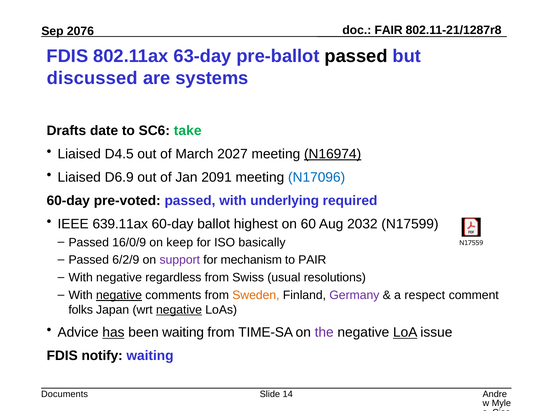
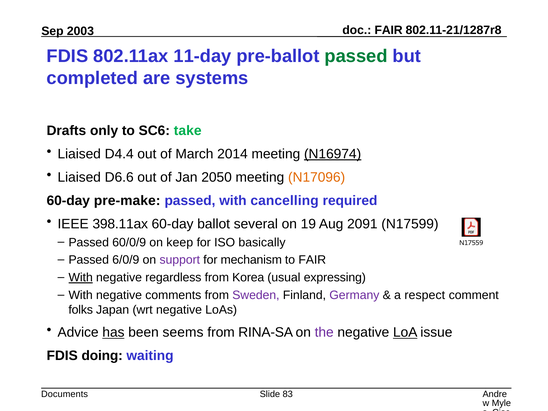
2076: 2076 -> 2003 (80, 31)
63-day: 63-day -> 11-day (202, 56)
passed colour: black -> green (356, 56)
discussed: discussed -> completed (92, 78)
date: date -> only (104, 131)
D4.5: D4.5 -> D4.4 (119, 154)
2027: 2027 -> 2014 (232, 154)
D6.9: D6.9 -> D6.6 (119, 177)
2091: 2091 -> 2050 (217, 177)
N17096 colour: blue -> orange (317, 177)
pre-voted: pre-voted -> pre-make (127, 201)
underlying: underlying -> cancelling (285, 201)
639.11ax: 639.11ax -> 398.11ax (120, 224)
highest: highest -> several (256, 224)
60: 60 -> 19 (308, 224)
2032: 2032 -> 2091 (362, 224)
16/0/9: 16/0/9 -> 60/0/9 (129, 242)
6/2/9: 6/2/9 -> 6/0/9 (126, 260)
to PAIR: PAIR -> FAIR (312, 260)
With underline: none -> present (81, 278)
Swiss: Swiss -> Korea (248, 278)
resolutions: resolutions -> expressing (335, 278)
negative underline: present -> none (119, 295)
Sweden colour: orange -> purple (256, 295)
negative underline: present -> none (179, 310)
been waiting: waiting -> seems (183, 332)
TIME-SA: TIME-SA -> RINA-SA (266, 332)
notify: notify -> doing (102, 356)
14: 14 -> 83 (288, 394)
